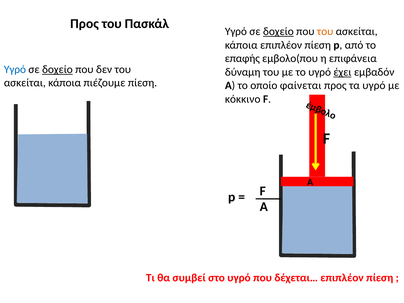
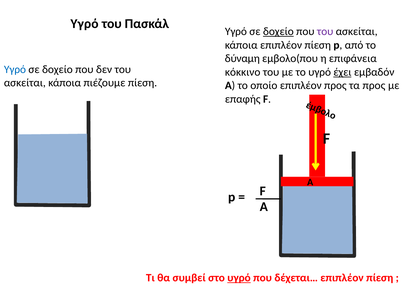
Προς: Προς -> Υγρό (84, 24)
του colour: orange -> purple (325, 32)
επαφής: επαφής -> δύναμη (242, 59)
δοχείο underline: present -> none (57, 69)
δύναμη: δύναμη -> κόκκινο (243, 72)
οποίο φαίνεται: φαίνεται -> επιπλέον (301, 85)
τα υγρό: υγρό -> προς (374, 85)
κόκκινο: κόκκινο -> επαφής (243, 99)
υγρό underline: none -> present (239, 278)
